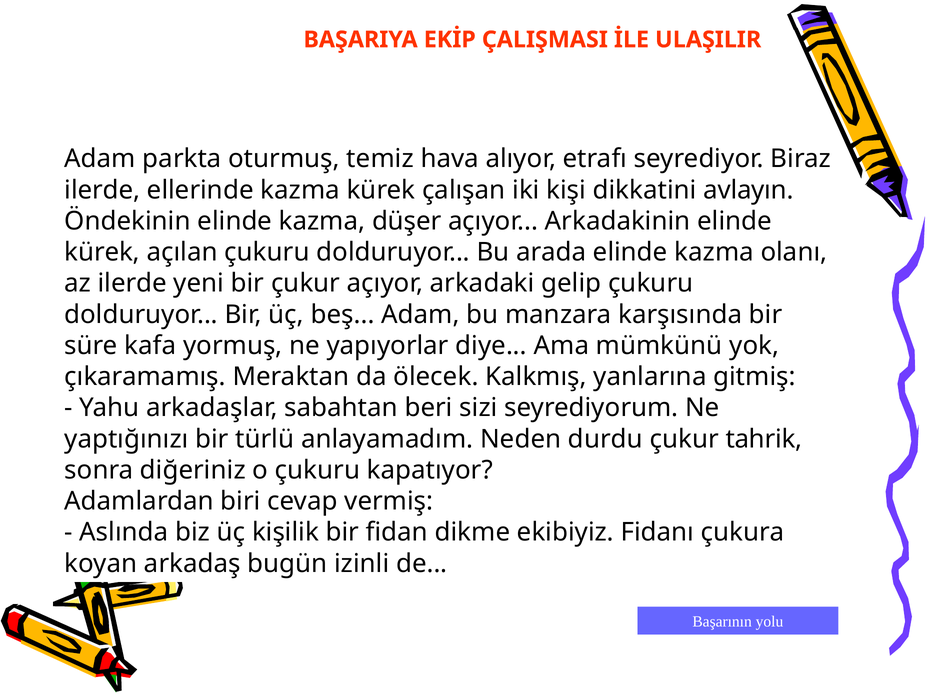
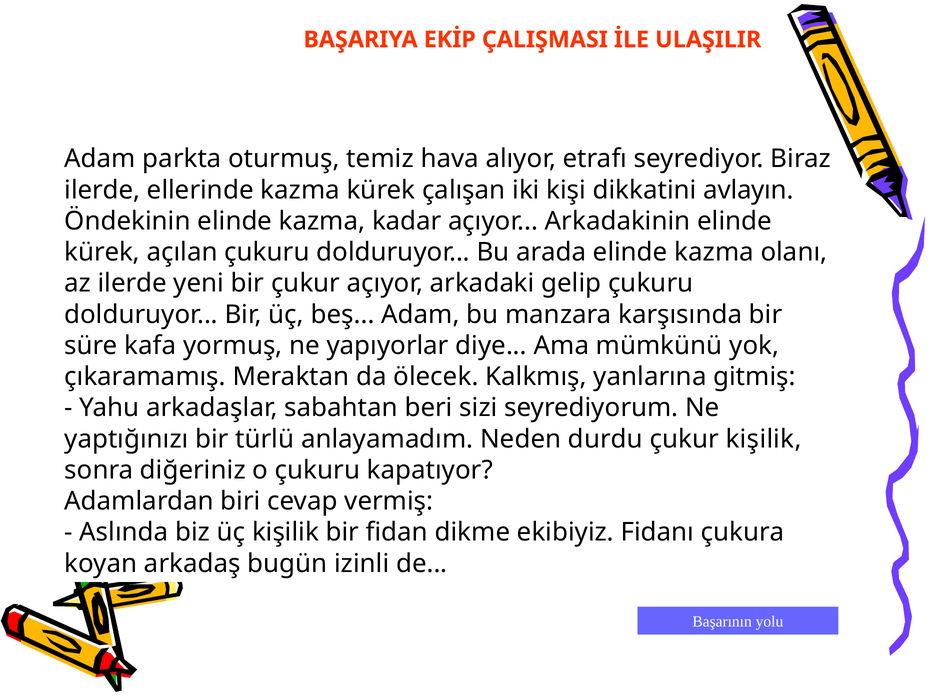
düşer: düşer -> kadar (407, 221)
çukur tahrik: tahrik -> kişilik (764, 439)
